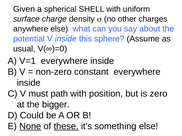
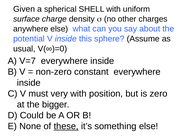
V=1: V=1 -> V=7 (28, 61)
path: path -> very (59, 94)
None underline: present -> none (30, 127)
